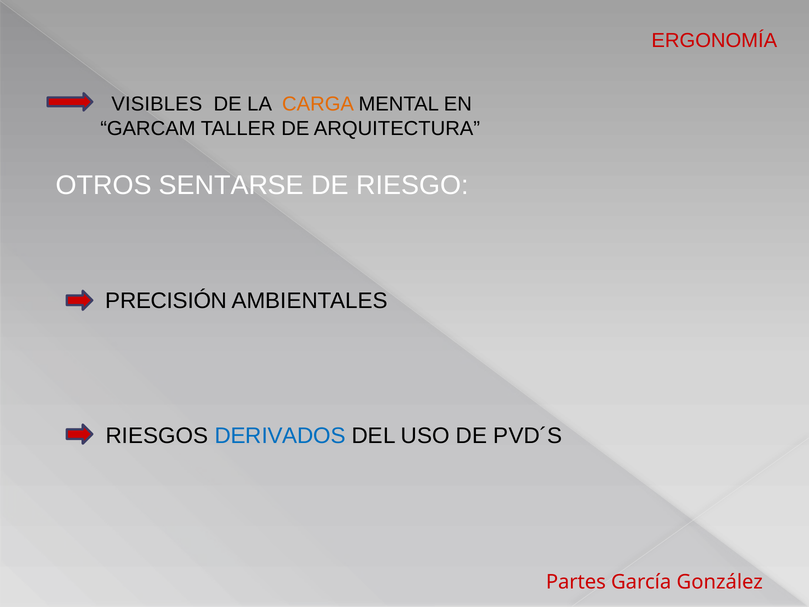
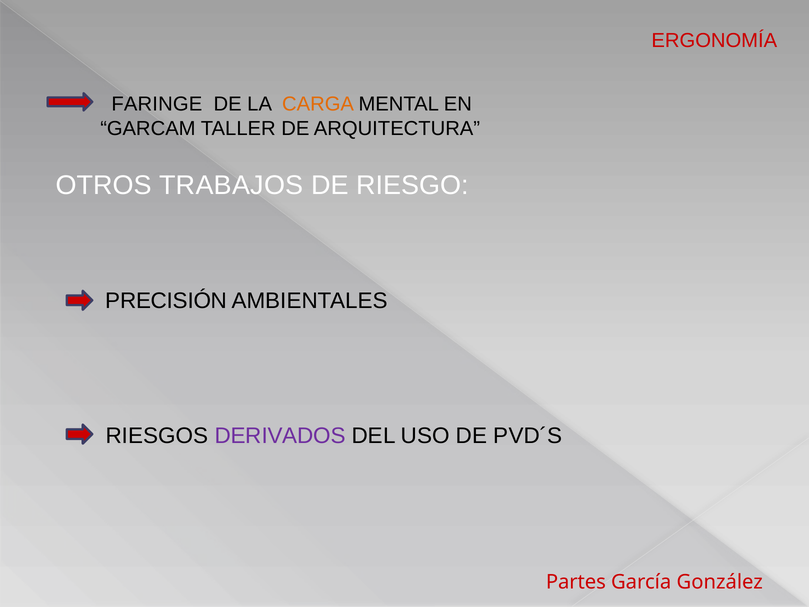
VISIBLES: VISIBLES -> FARINGE (157, 104)
SENTARSE: SENTARSE -> TRABAJOS (231, 185)
DERIVADOS colour: blue -> purple (280, 436)
